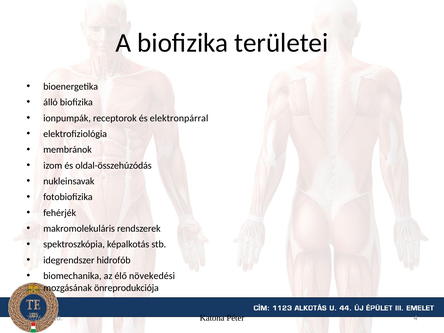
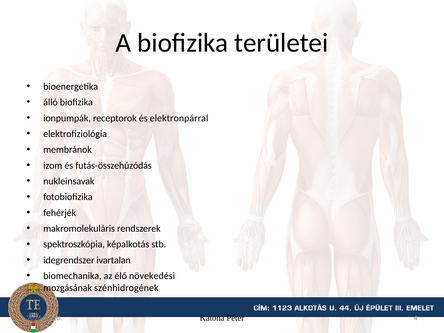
oldal-összehúzódás: oldal-összehúzódás -> futás-összehúzódás (114, 165)
hidrofób: hidrofób -> ivartalan (114, 260)
önreprodukciója: önreprodukciója -> szénhidrogének (126, 288)
